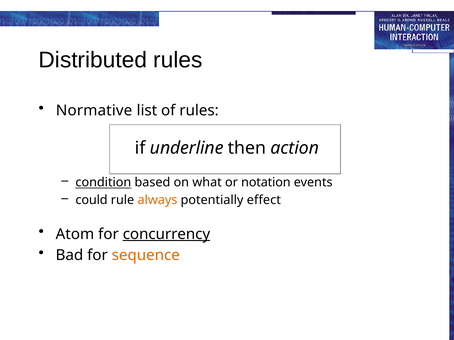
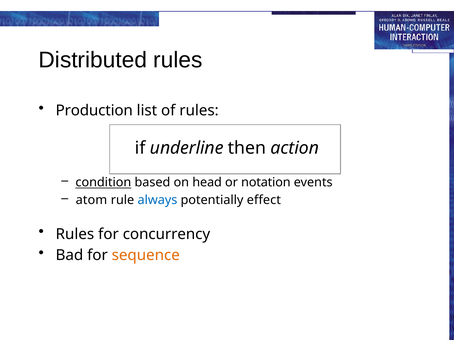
Normative: Normative -> Production (94, 111)
what: what -> head (207, 183)
could: could -> atom (91, 200)
always colour: orange -> blue (157, 200)
Atom: Atom -> Rules (75, 234)
concurrency underline: present -> none (166, 234)
